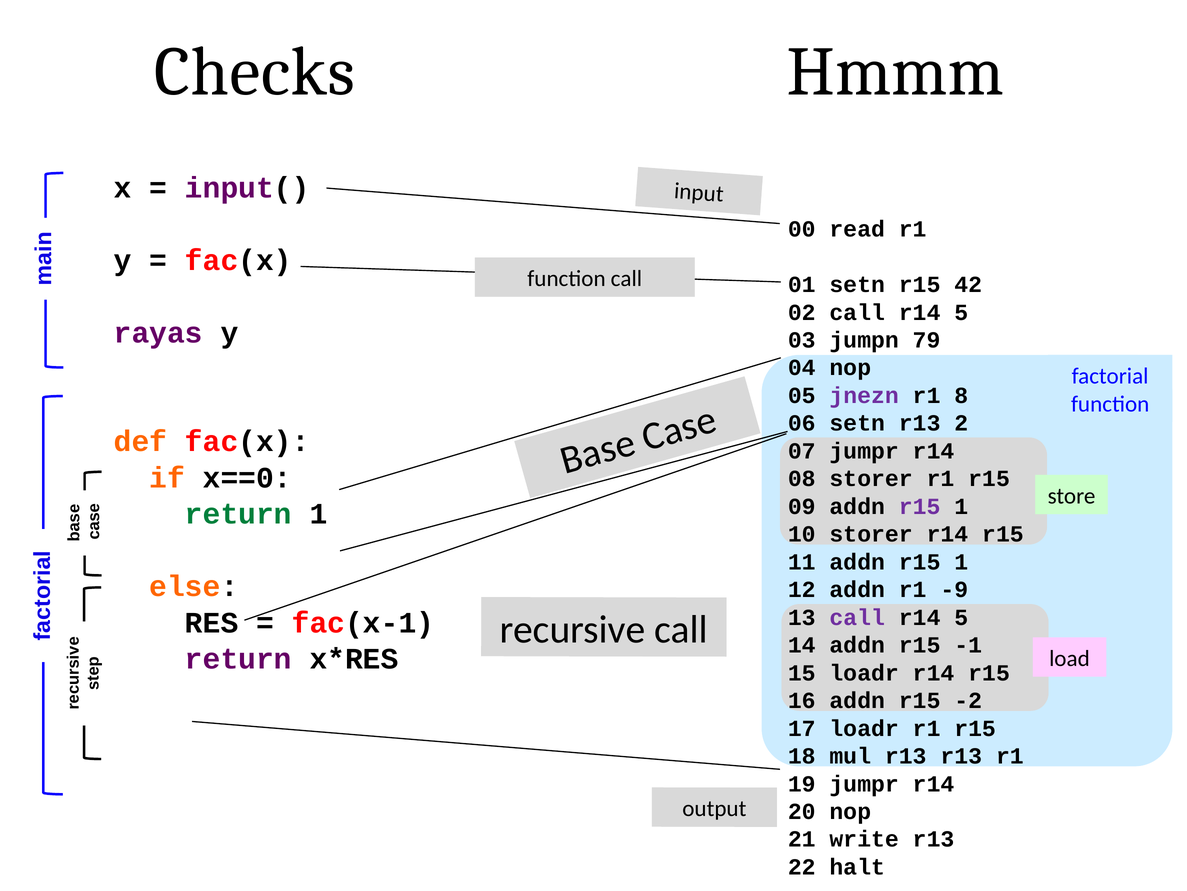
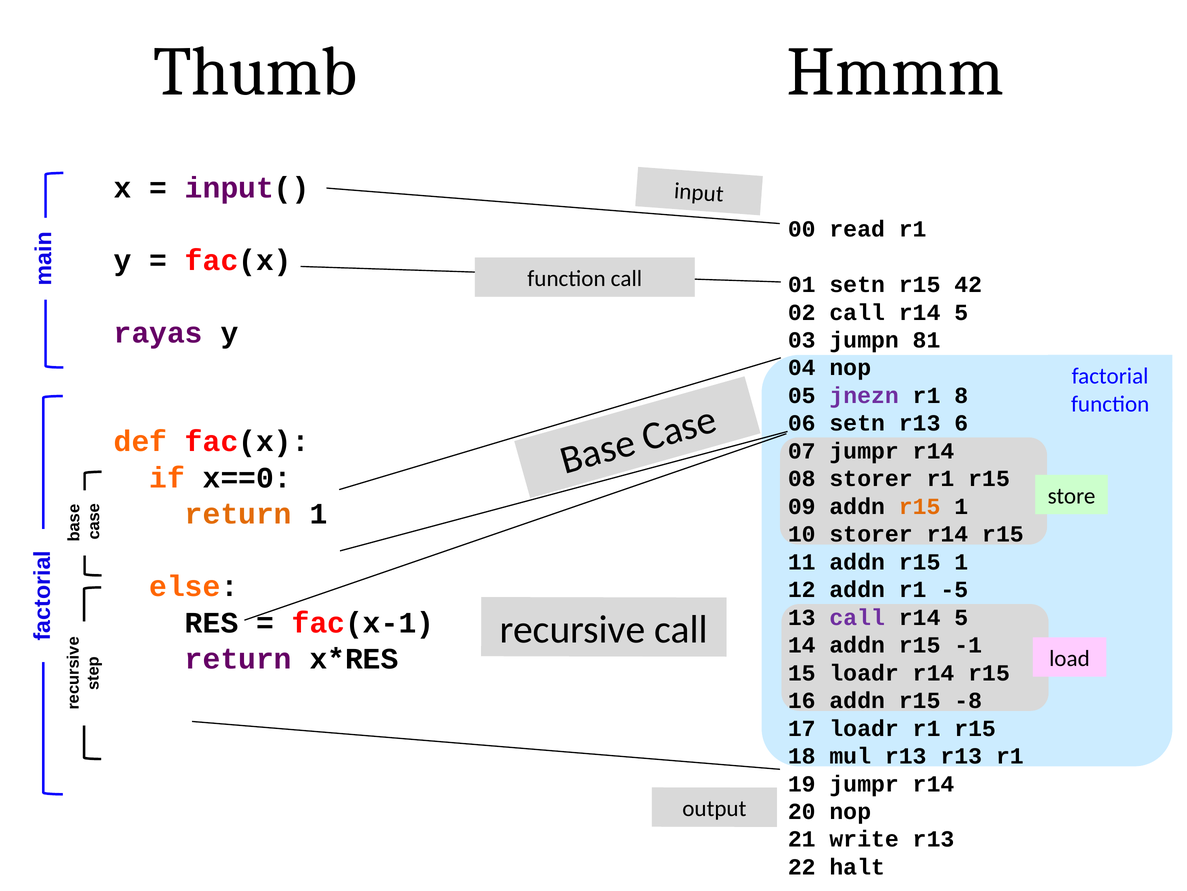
Checks: Checks -> Thumb (255, 72)
79: 79 -> 81 (927, 340)
2: 2 -> 6 (961, 423)
r15 colour: purple -> orange (920, 506)
return colour: green -> orange (238, 514)
-9: -9 -> -5 (954, 589)
-2: -2 -> -8 (968, 700)
